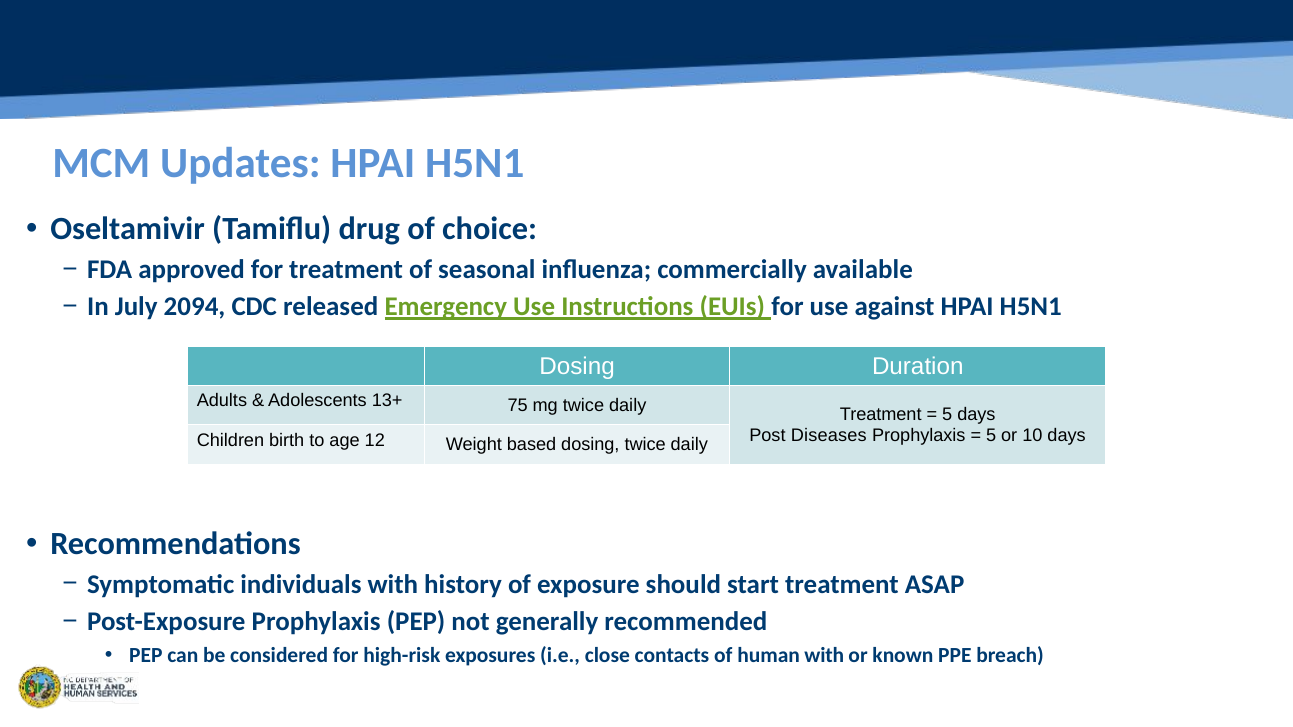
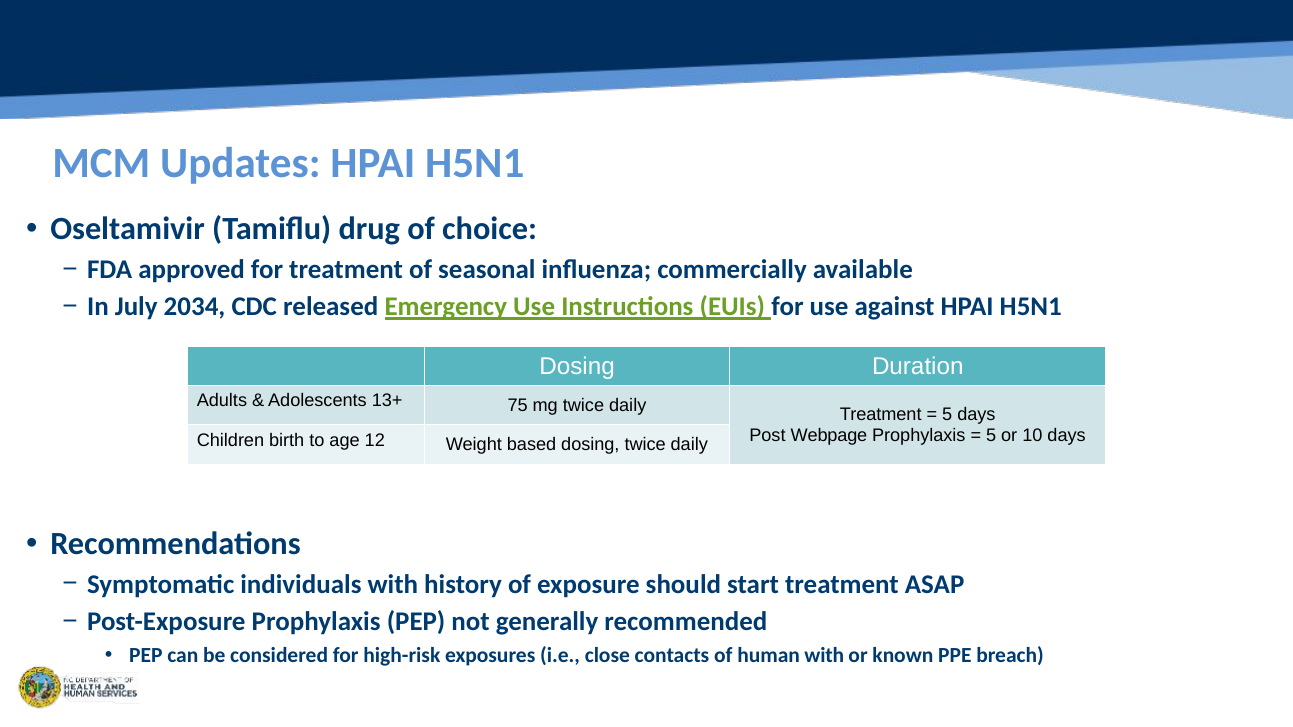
2094: 2094 -> 2034 (195, 307)
Diseases: Diseases -> Webpage (829, 435)
